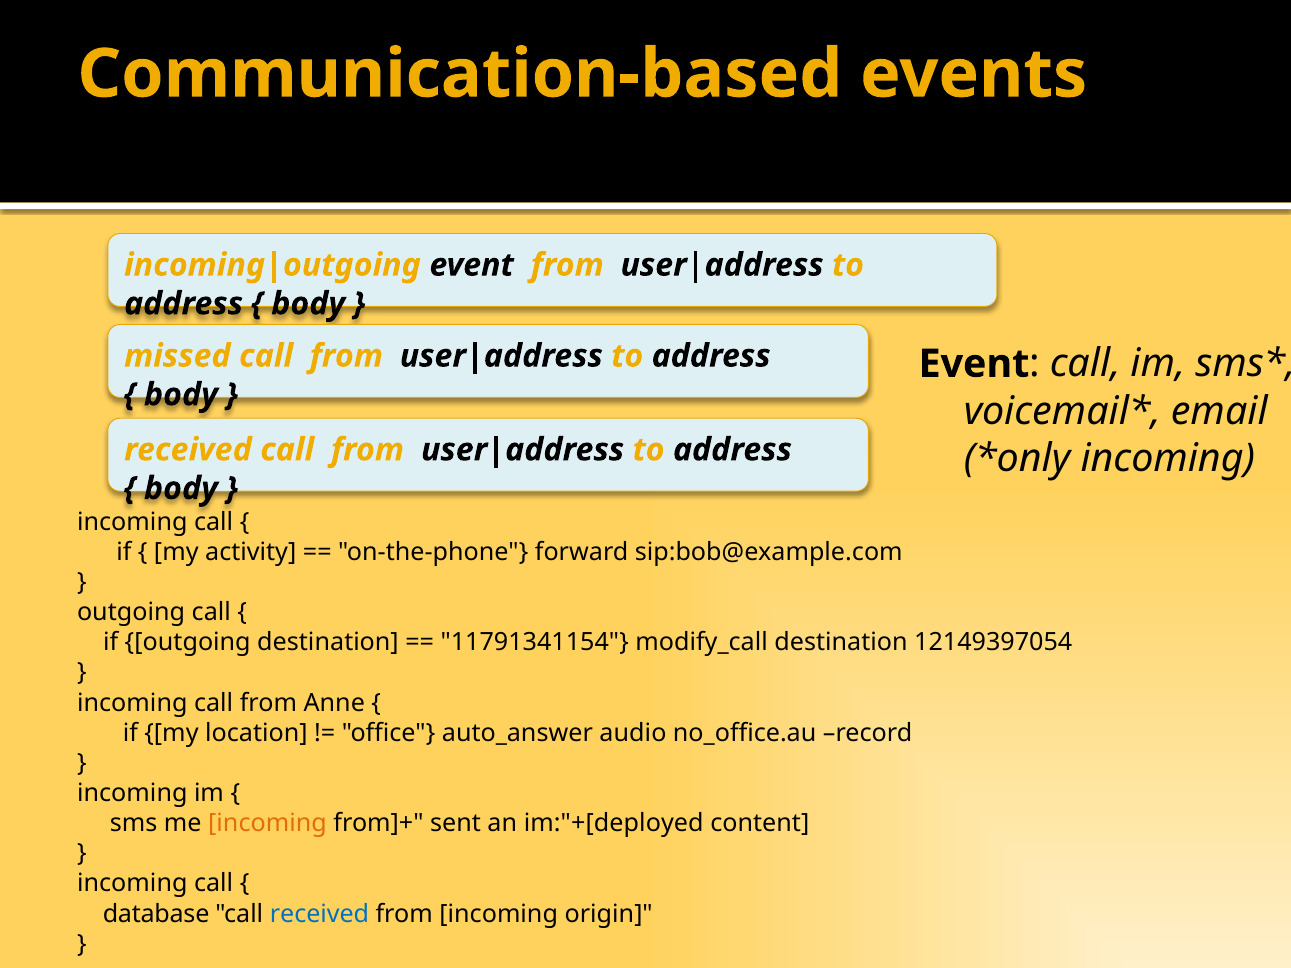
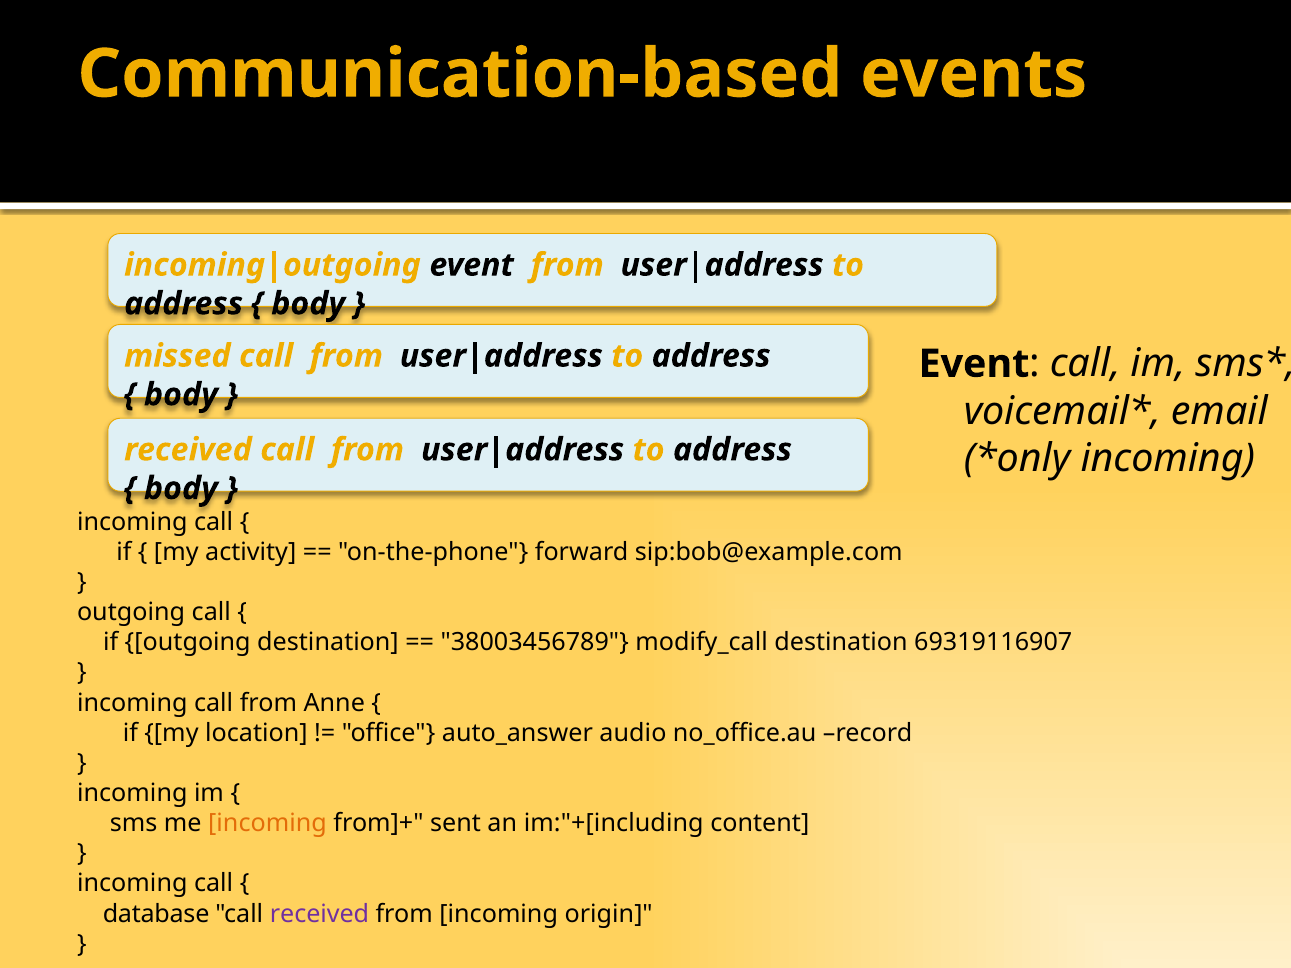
11791341154: 11791341154 -> 38003456789 (535, 643)
12149397054: 12149397054 -> 69319116907 (993, 643)
im:"+[deployed: im:"+[deployed -> im:"+[including (614, 824)
received colour: blue -> purple (319, 914)
